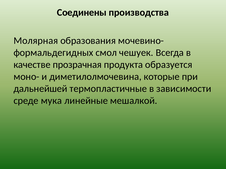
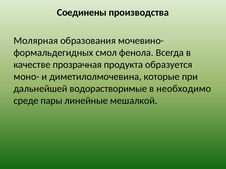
чешуек: чешуек -> фенола (136, 53)
термопластичные: термопластичные -> водорастворимые (108, 89)
зависимости: зависимости -> необходимо (184, 89)
мука: мука -> пары (52, 101)
